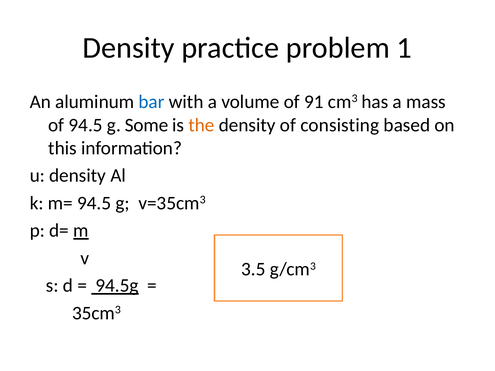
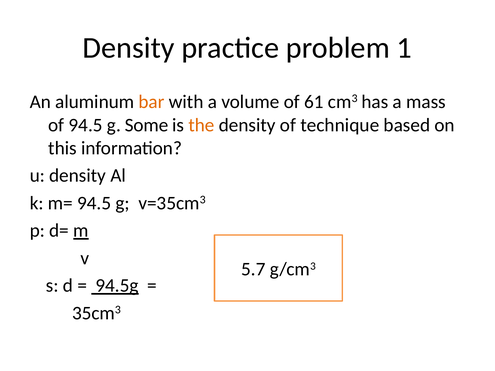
bar colour: blue -> orange (152, 102)
91: 91 -> 61 (314, 102)
consisting: consisting -> technique (340, 125)
3.5: 3.5 -> 5.7 (253, 269)
